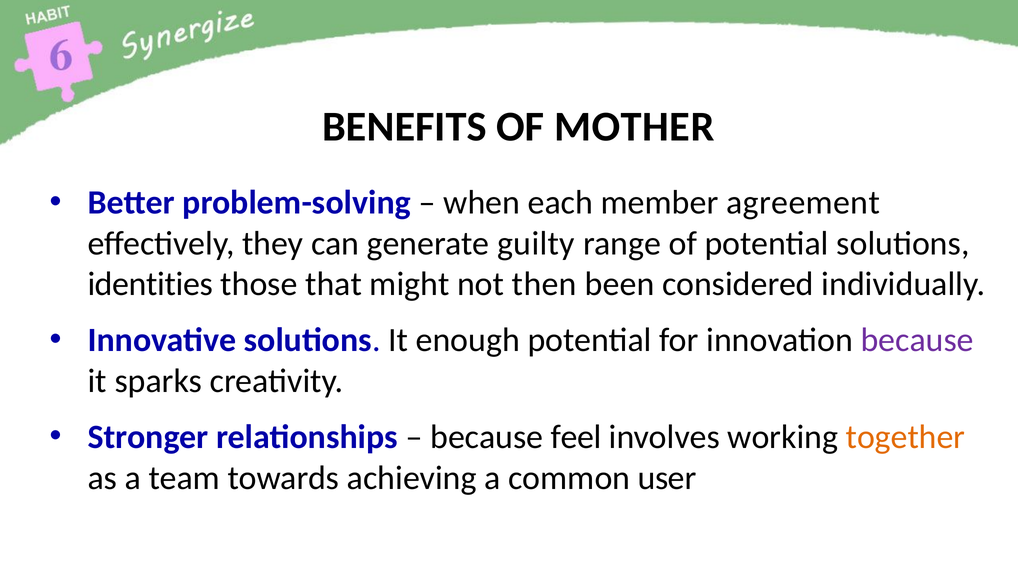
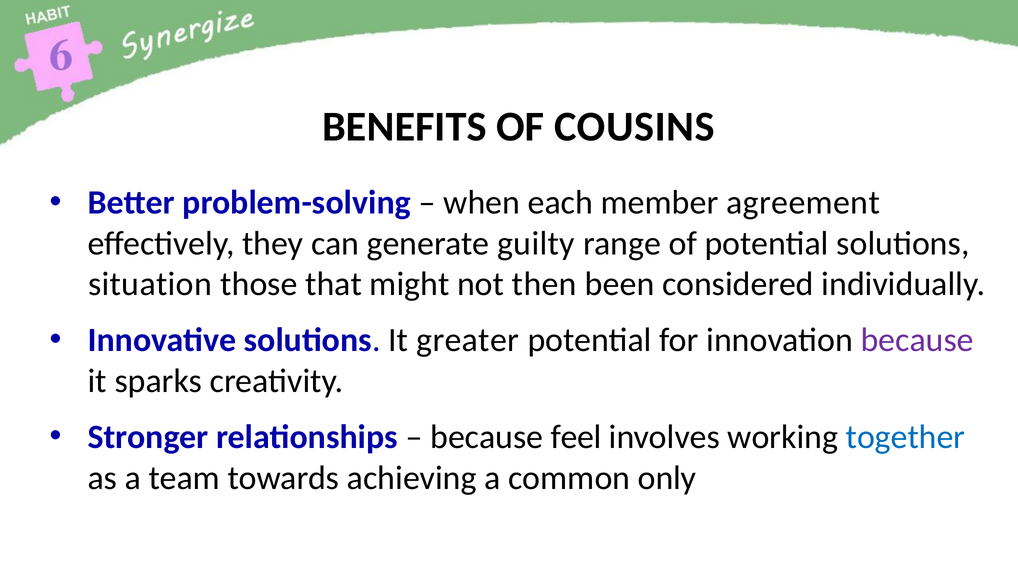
MOTHER: MOTHER -> COUSINS (634, 127)
identities: identities -> situation (150, 284)
enough: enough -> greater (468, 340)
together colour: orange -> blue (906, 437)
user: user -> only (667, 477)
